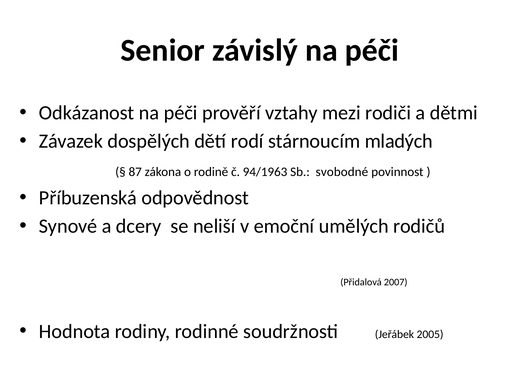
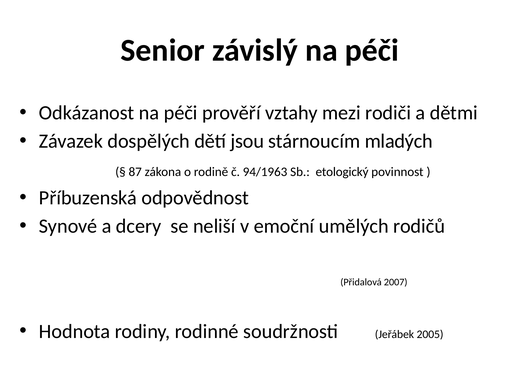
rodí: rodí -> jsou (247, 141)
svobodné: svobodné -> etologický (342, 172)
